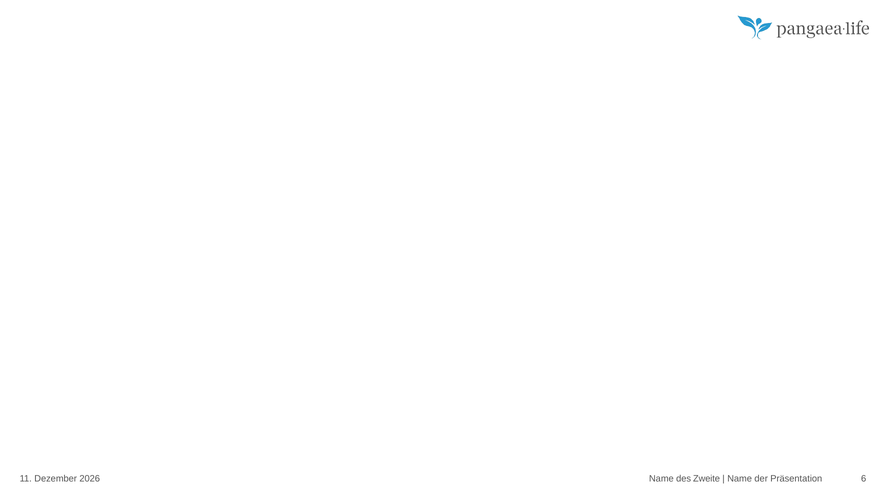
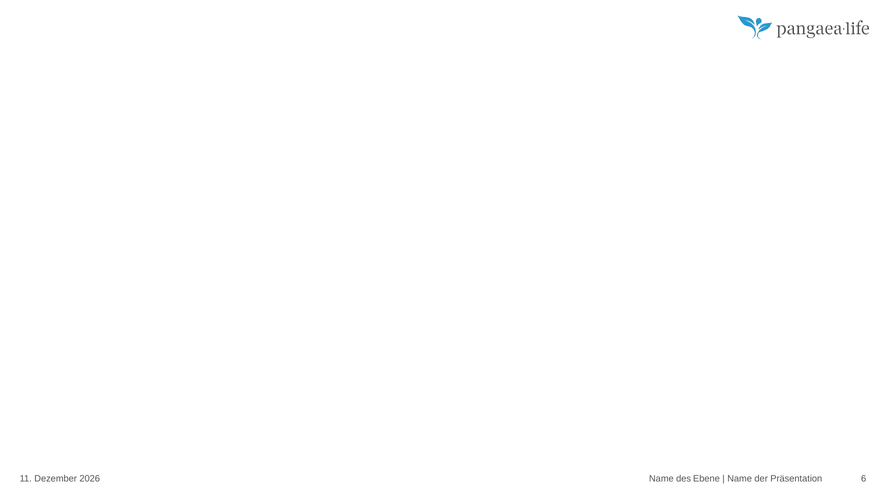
Zweite: Zweite -> Ebene (706, 479)
